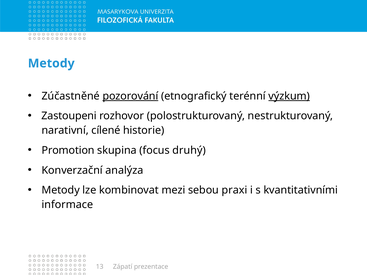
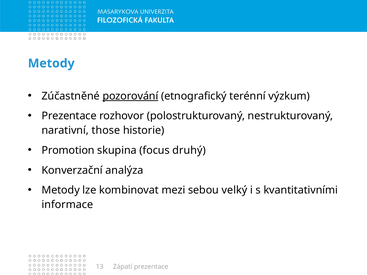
výzkum underline: present -> none (289, 96)
Zastoupeni: Zastoupeni -> Prezentace (69, 116)
cílené: cílené -> those (106, 130)
praxi: praxi -> velký (234, 190)
